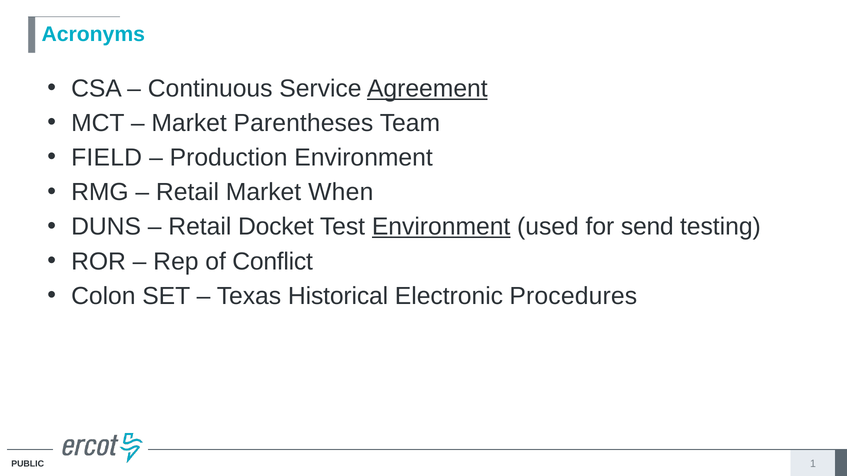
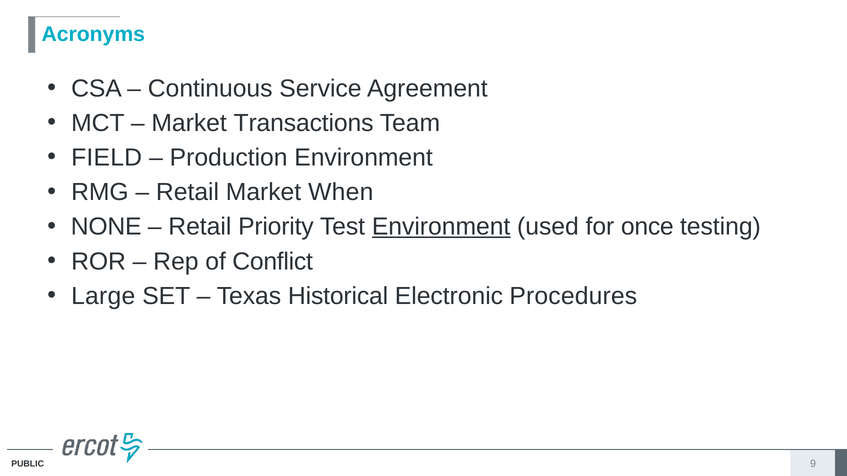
Agreement underline: present -> none (427, 89)
Parentheses: Parentheses -> Transactions (304, 123)
DUNS: DUNS -> NONE (106, 227)
Docket: Docket -> Priority (276, 227)
send: send -> once (647, 227)
Colon: Colon -> Large (103, 296)
1: 1 -> 9 (813, 464)
